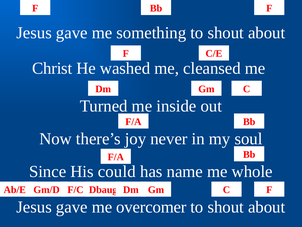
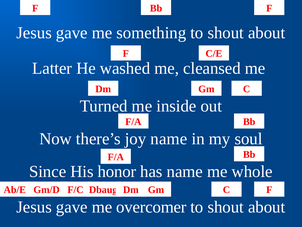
Christ: Christ -> Latter (52, 68)
joy never: never -> name (169, 139)
could: could -> honor (117, 171)
